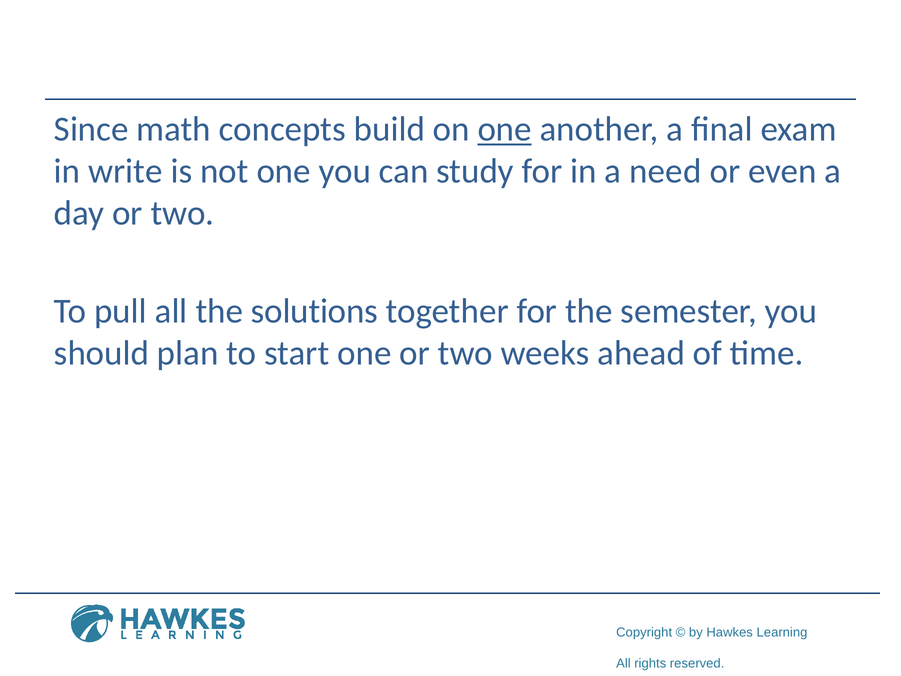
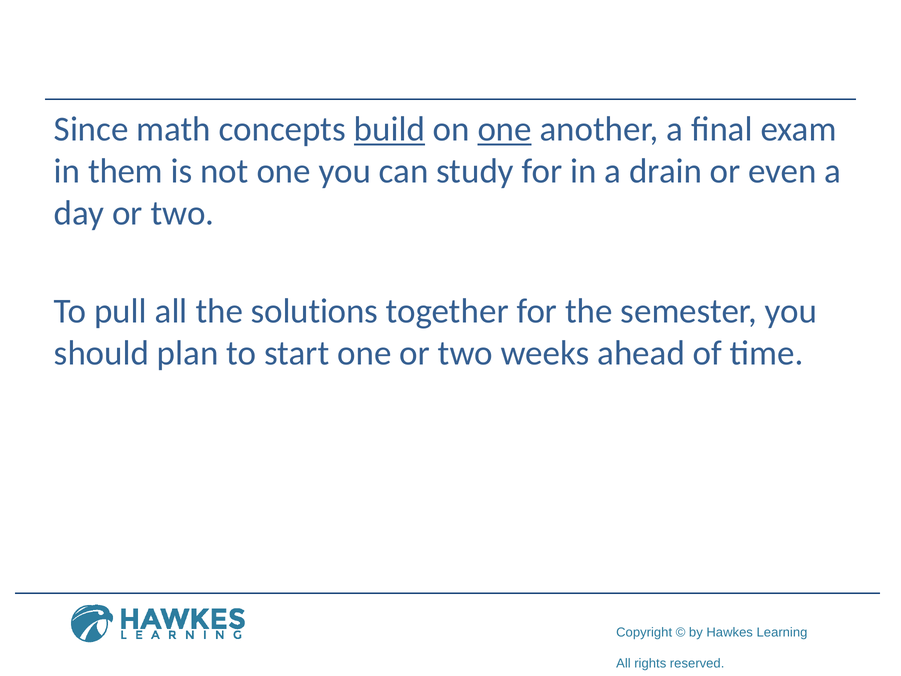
build underline: none -> present (389, 129)
write: write -> them (126, 171)
need: need -> drain (666, 171)
